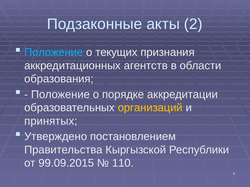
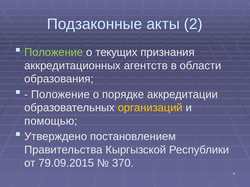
Положение colour: light blue -> light green (54, 52)
принятых: принятых -> помощью (51, 121)
99.09.2015: 99.09.2015 -> 79.09.2015 (66, 164)
110: 110 -> 370 (123, 164)
